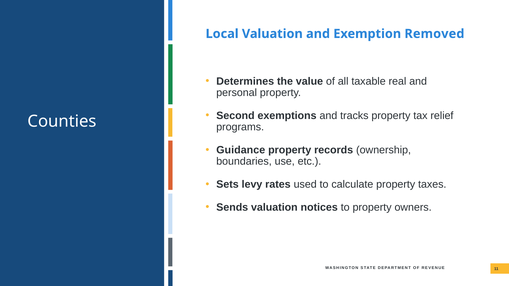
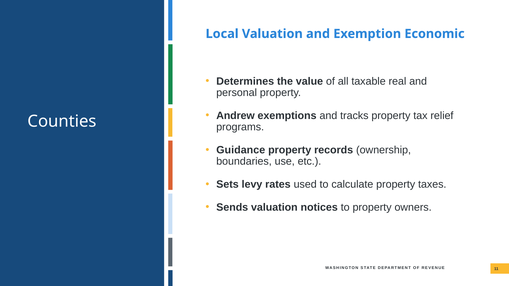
Removed: Removed -> Economic (435, 34)
Second: Second -> Andrew (236, 116)
